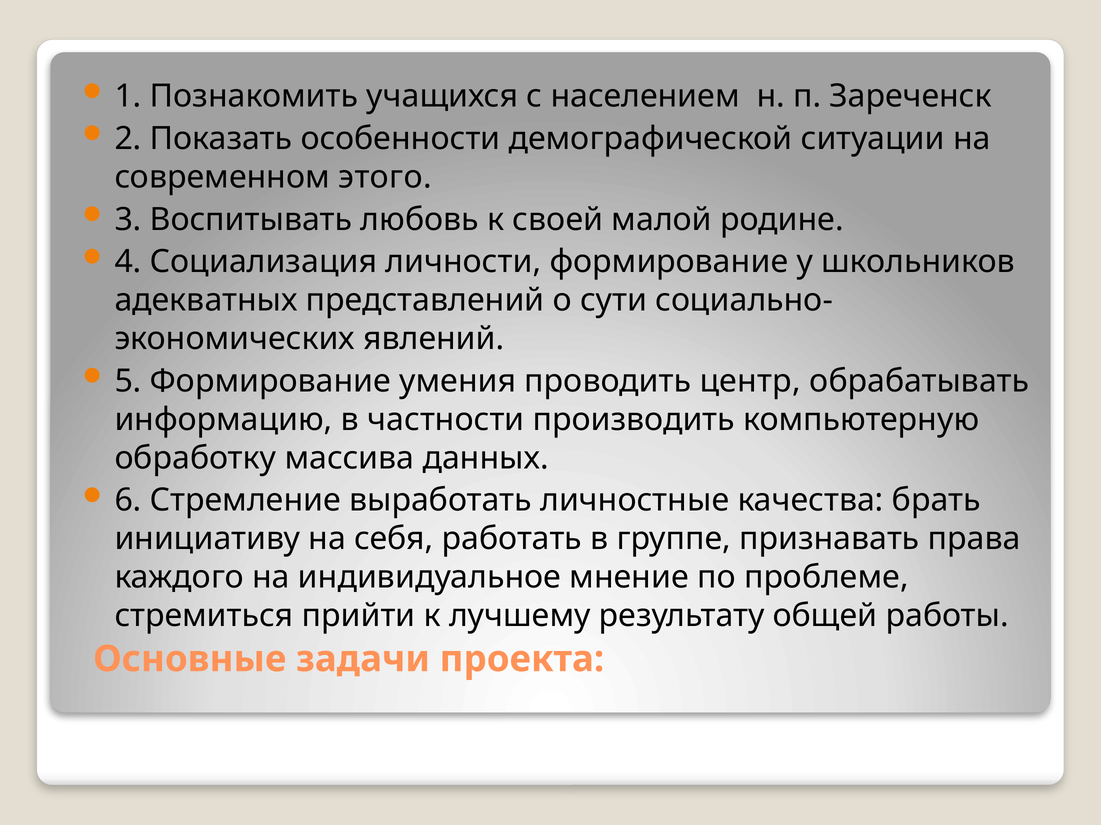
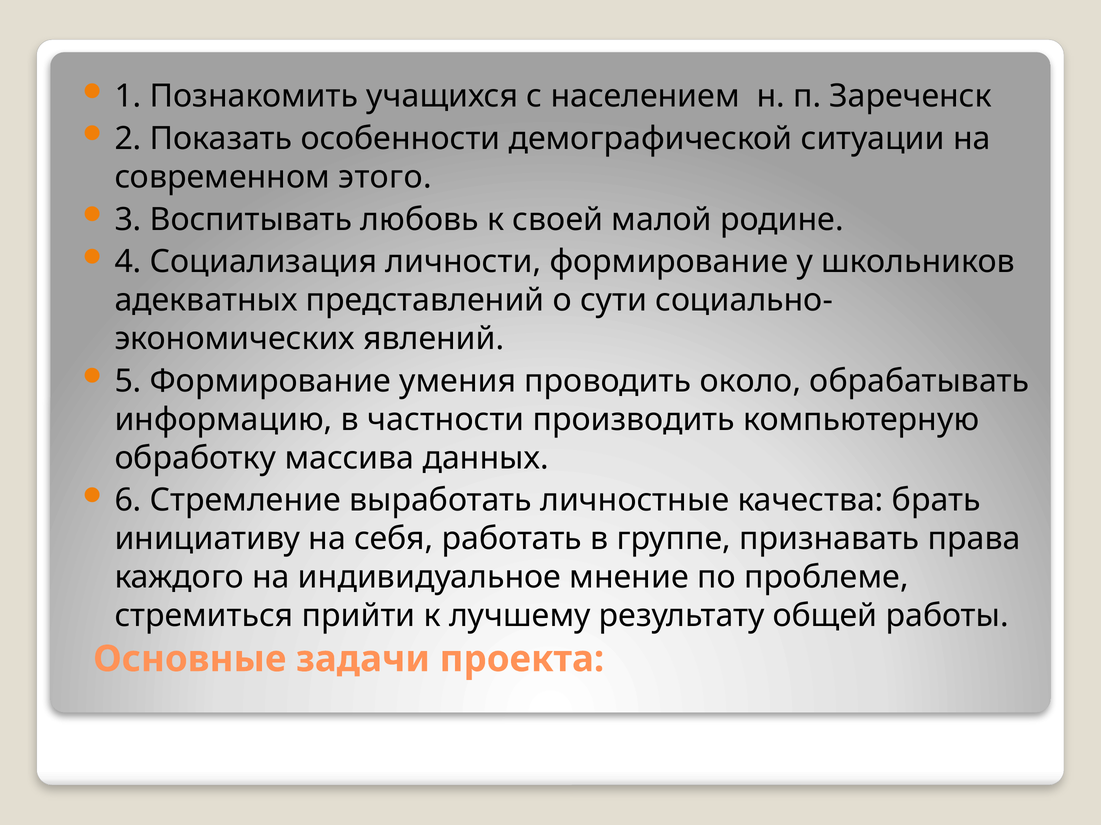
центр: центр -> около (750, 381)
